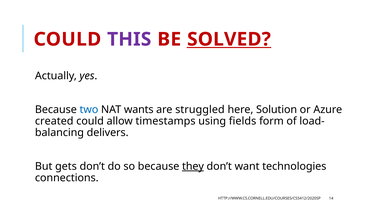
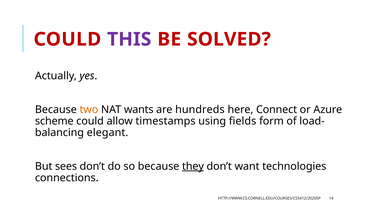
SOLVED underline: present -> none (229, 39)
two colour: blue -> orange (89, 110)
struggled: struggled -> hundreds (200, 110)
Solution: Solution -> Connect (277, 110)
created: created -> scheme (54, 121)
delivers: delivers -> elegant (108, 133)
gets: gets -> sees (66, 167)
